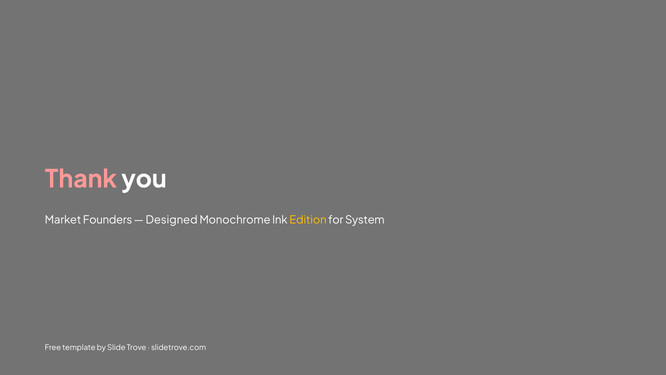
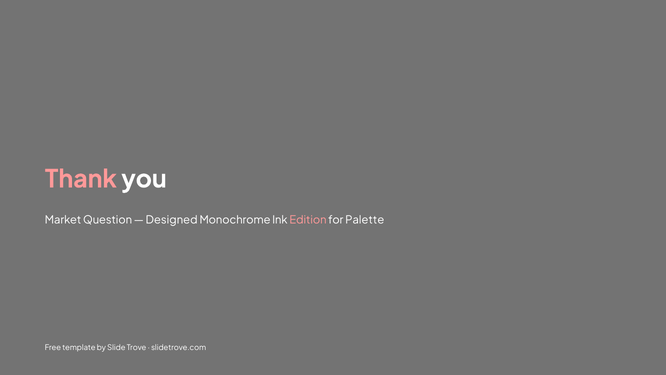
Founders: Founders -> Question (108, 220)
Edition colour: yellow -> pink (308, 220)
System: System -> Palette (365, 220)
